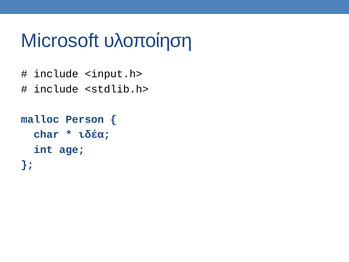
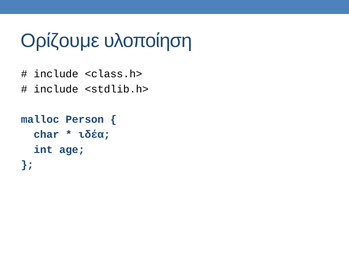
Microsoft: Microsoft -> Ορίζουμε (60, 41)
<input.h>: <input.h> -> <class.h> (113, 74)
